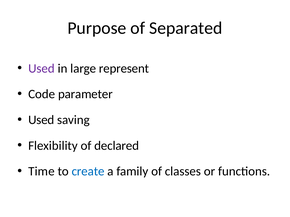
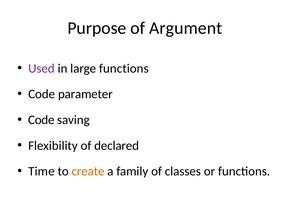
Separated: Separated -> Argument (186, 28)
large represent: represent -> functions (124, 69)
Used: Used -> Code (41, 120)
create colour: blue -> orange (88, 172)
